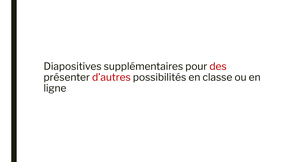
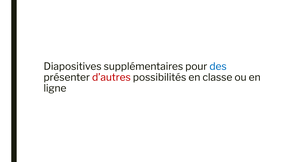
des colour: red -> blue (218, 66)
